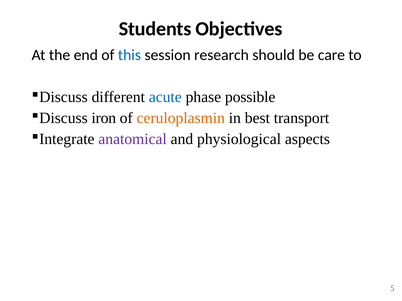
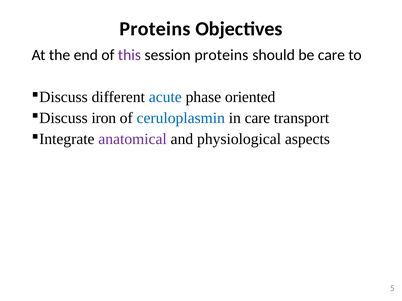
Students: Students -> Proteins (155, 29)
this colour: blue -> purple (129, 55)
session research: research -> proteins (221, 55)
possible: possible -> oriented (250, 97)
ceruloplasmin colour: orange -> blue (181, 118)
in best: best -> care (257, 118)
